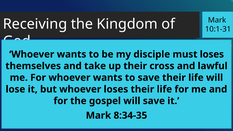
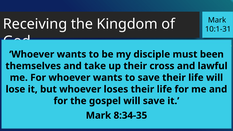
must loses: loses -> been (212, 54)
